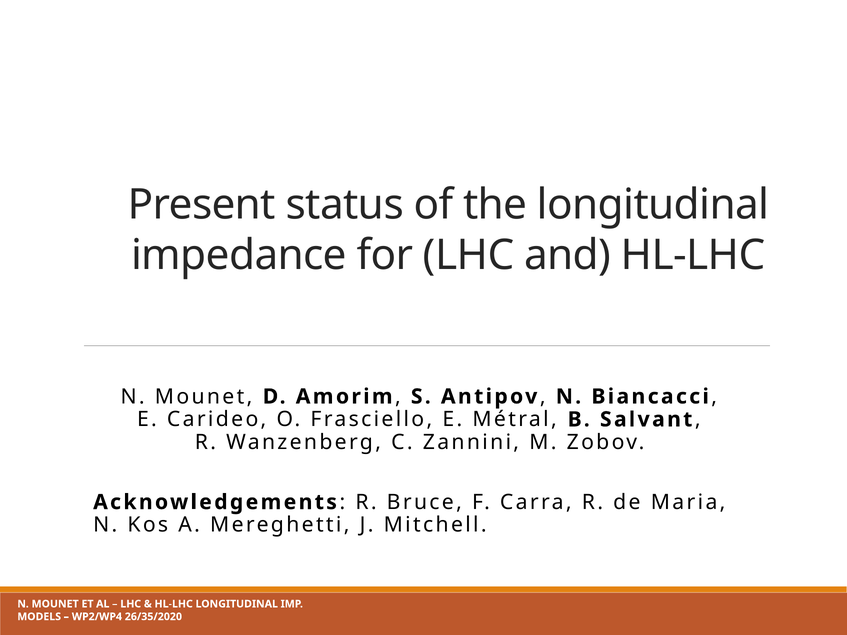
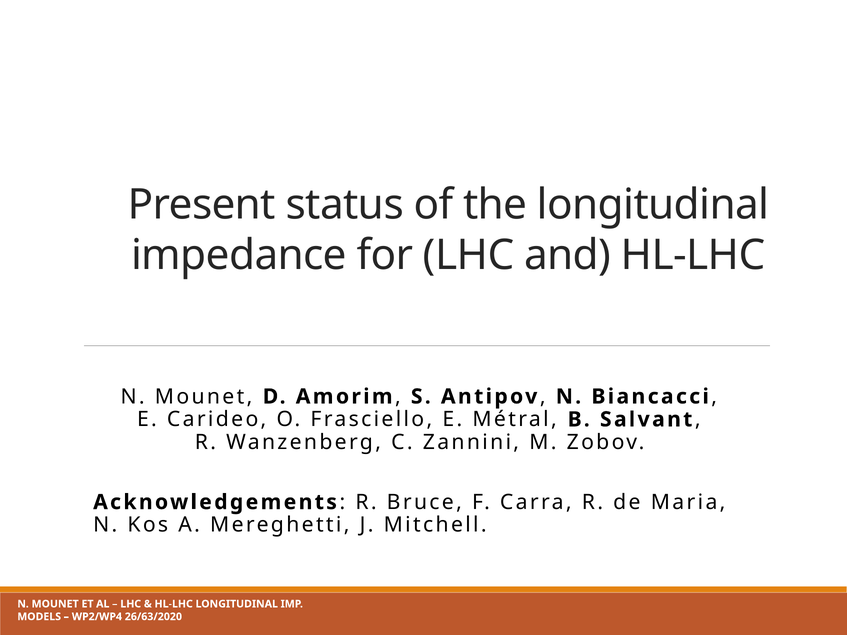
26/35/2020: 26/35/2020 -> 26/63/2020 (153, 617)
